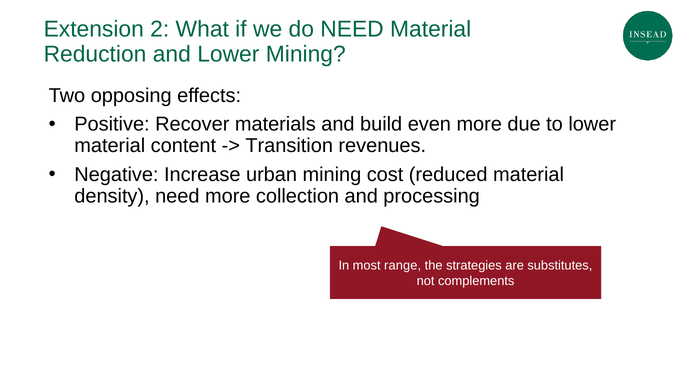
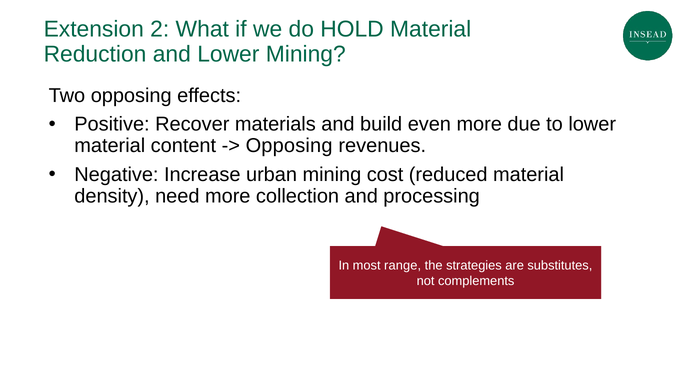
do NEED: NEED -> HOLD (352, 29)
Transition: Transition -> Opposing (289, 146)
